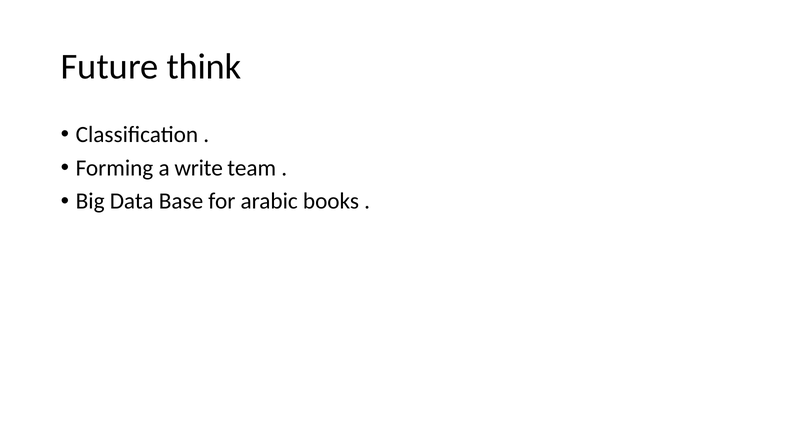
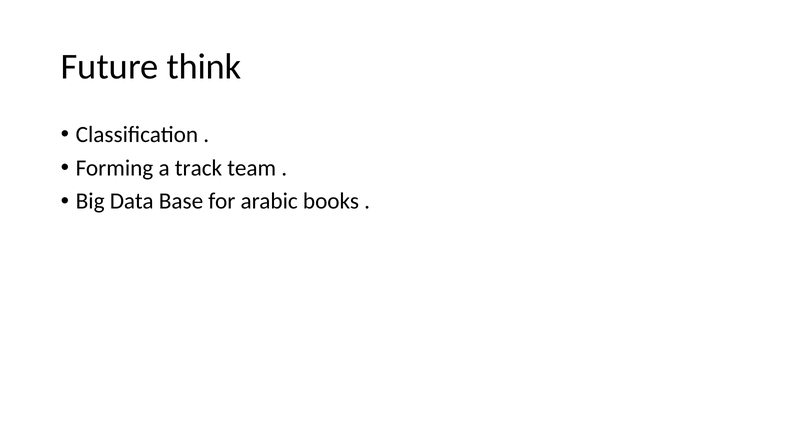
write: write -> track (199, 168)
